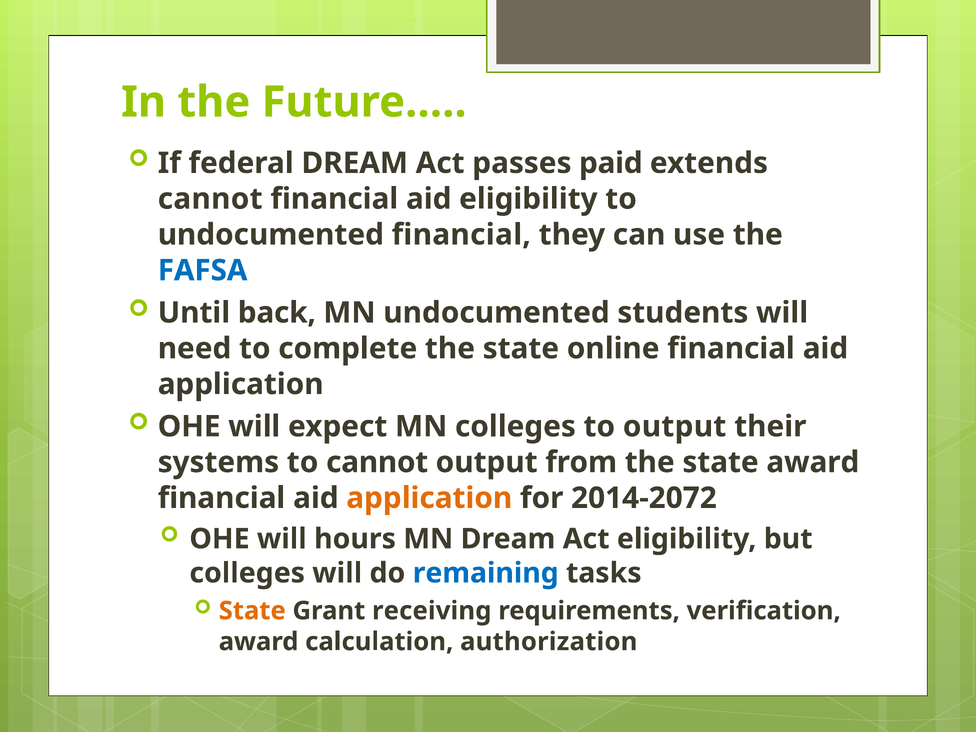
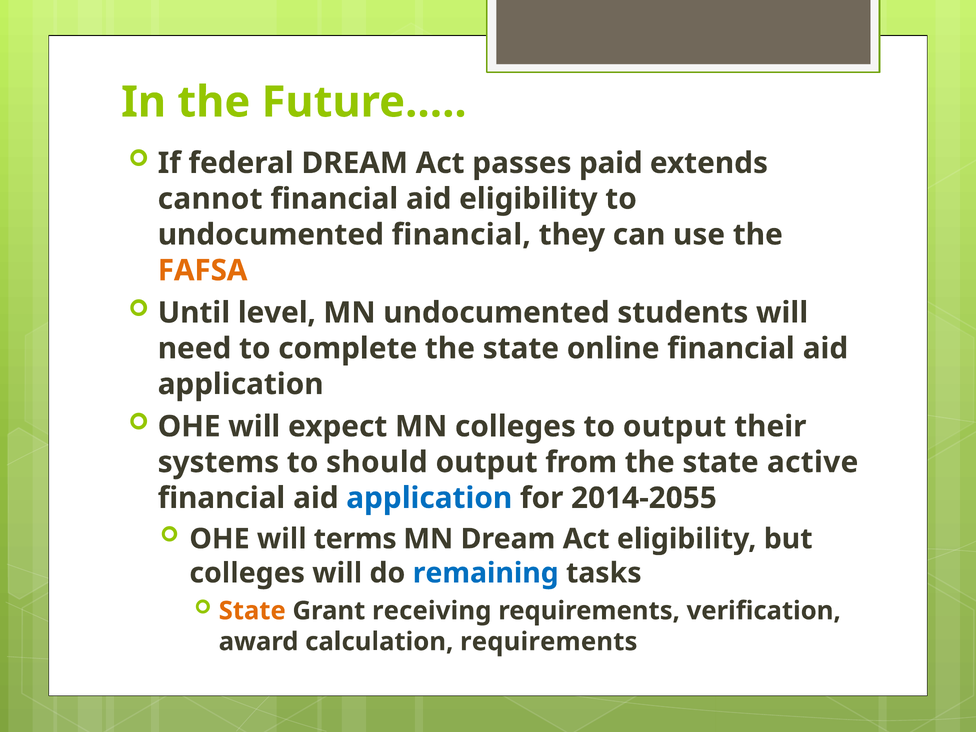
FAFSA colour: blue -> orange (203, 270)
back: back -> level (277, 313)
to cannot: cannot -> should (377, 462)
state award: award -> active (813, 462)
application colour: orange -> blue (429, 498)
2014-2072: 2014-2072 -> 2014-2055 (644, 498)
hours: hours -> terms (355, 539)
calculation authorization: authorization -> requirements (549, 642)
